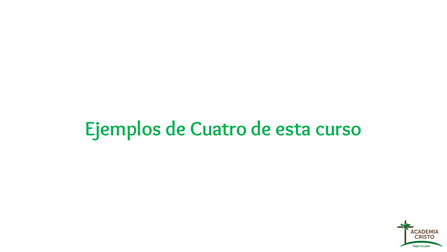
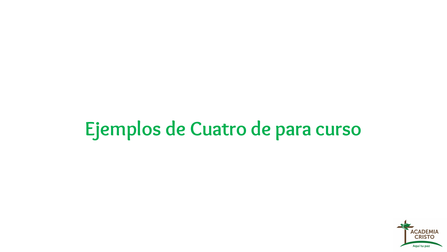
esta: esta -> para (293, 129)
